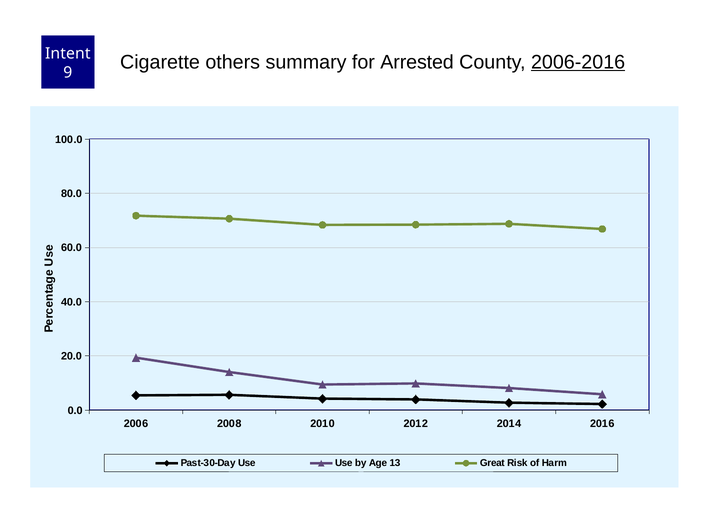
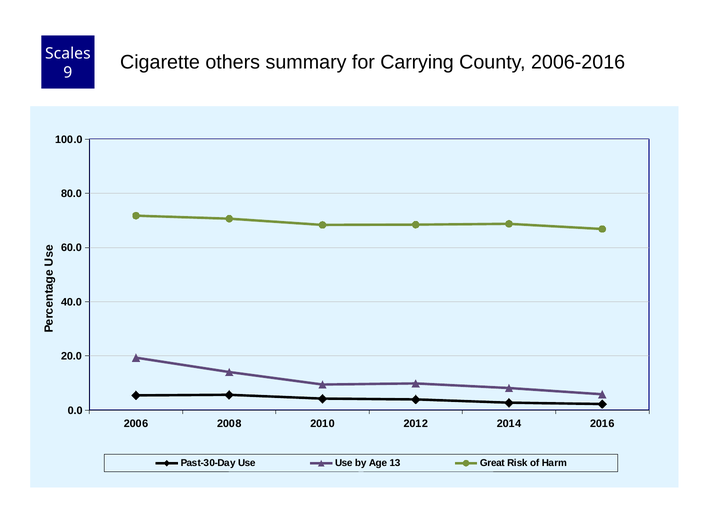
Intent: Intent -> Scales (68, 54)
Arrested: Arrested -> Carrying (417, 62)
2006-2016 underline: present -> none (578, 62)
